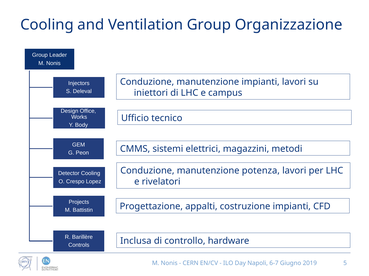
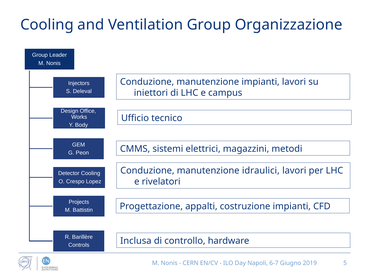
potenza: potenza -> idraulici (261, 171)
